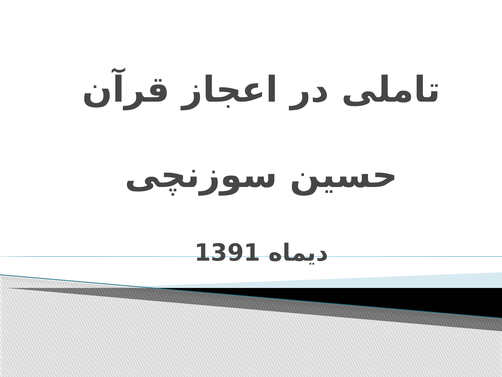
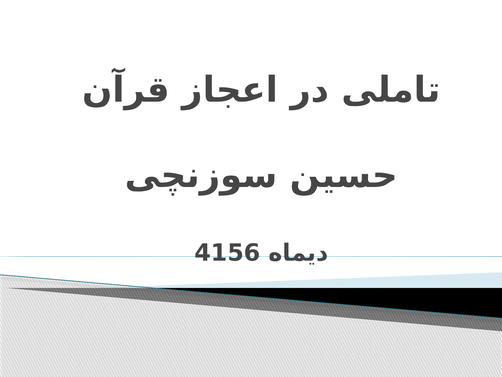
1391: 1391 -> 4156 (227, 253)
